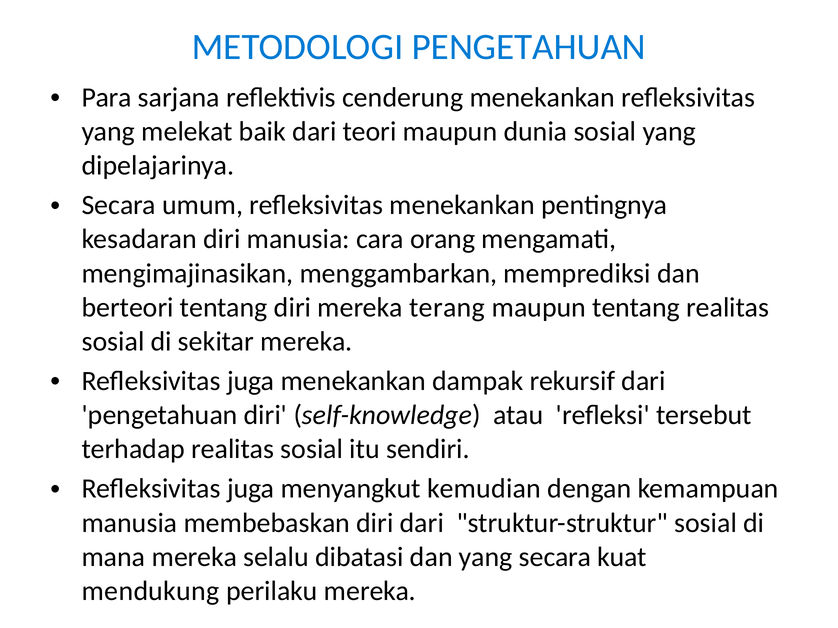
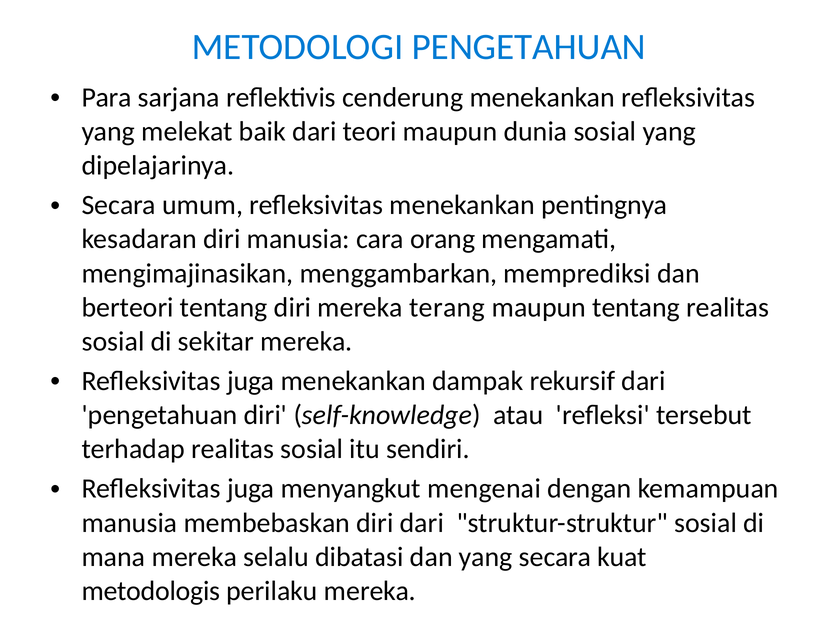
kemudian: kemudian -> mengenai (484, 489)
mendukung: mendukung -> metodologis (151, 591)
